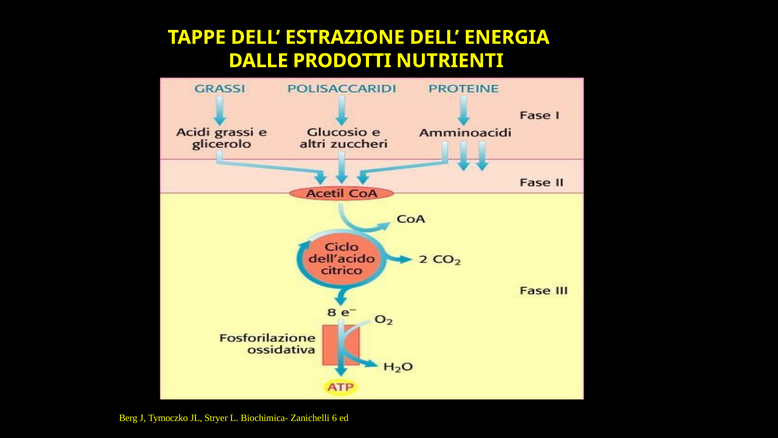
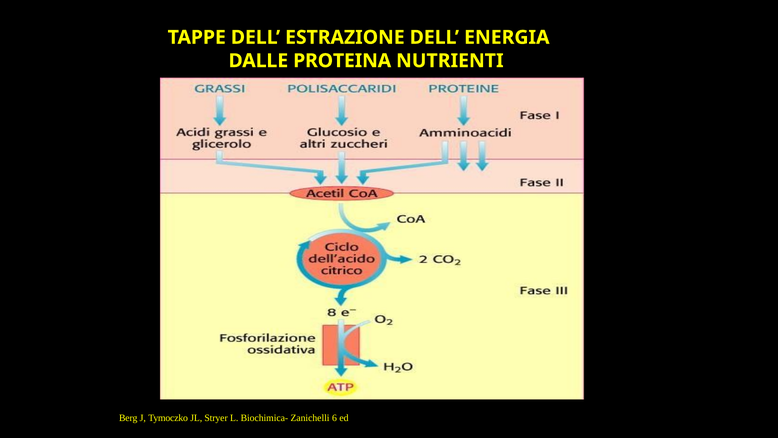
PRODOTTI: PRODOTTI -> PROTEINA (342, 61)
